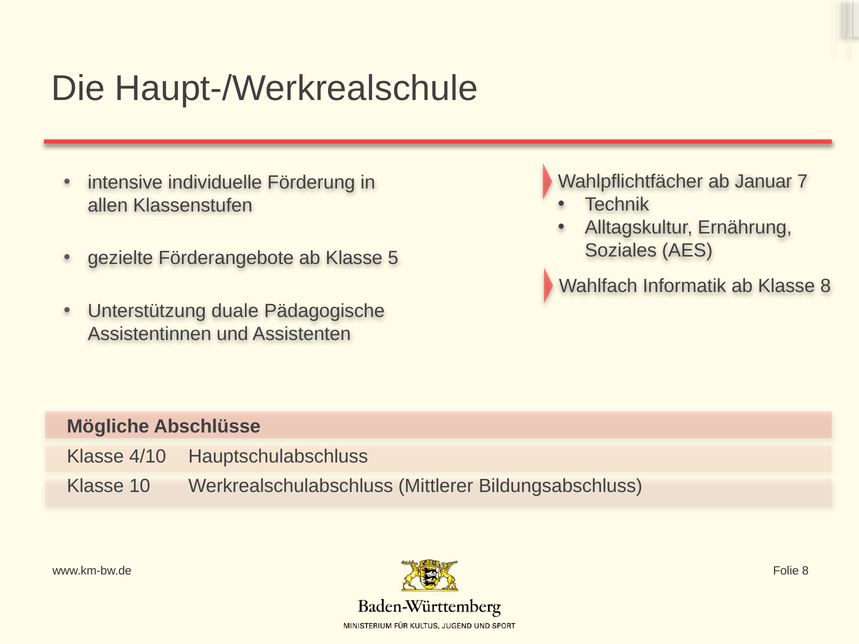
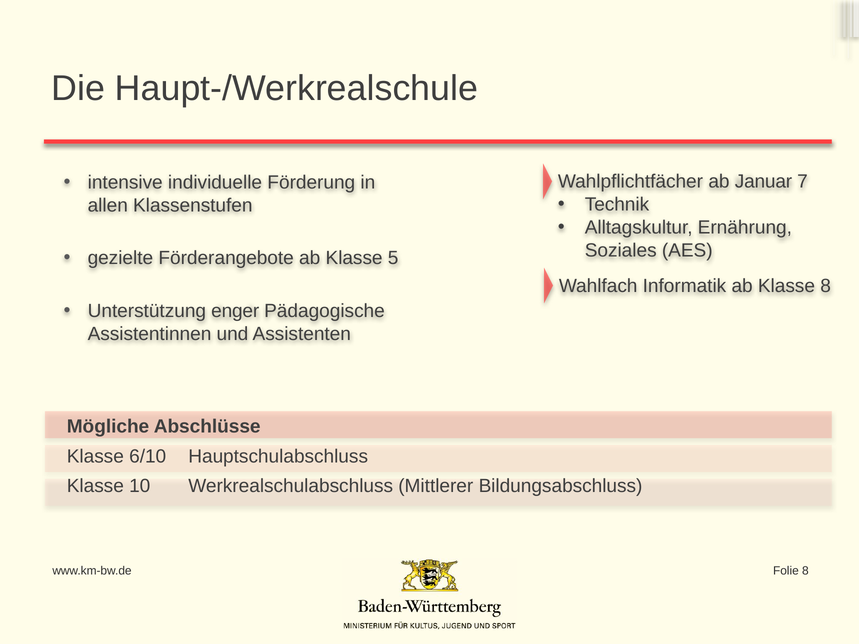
duale: duale -> enger (235, 311)
4/10: 4/10 -> 6/10 (148, 456)
